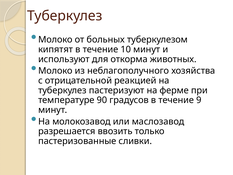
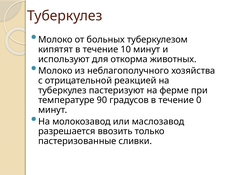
9: 9 -> 0 (199, 100)
